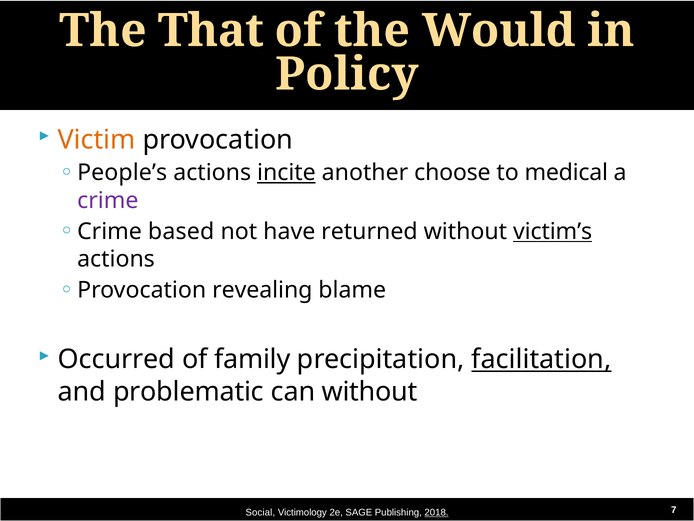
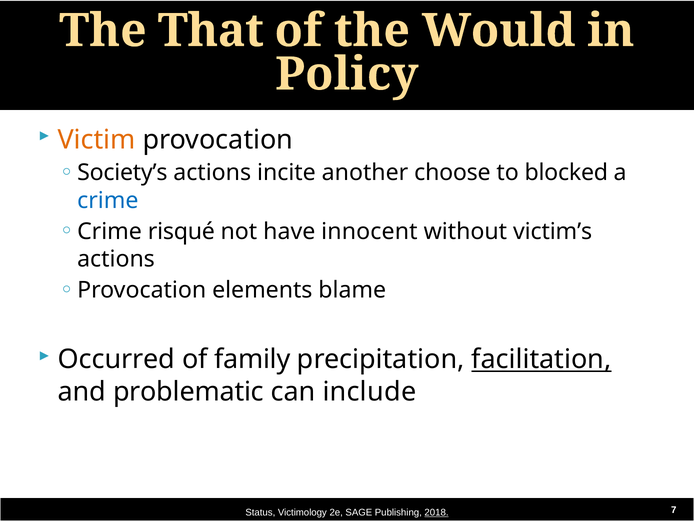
People’s: People’s -> Society’s (122, 173)
incite underline: present -> none (286, 173)
medical: medical -> blocked (566, 173)
crime colour: purple -> blue (108, 200)
based: based -> risqué (181, 231)
returned: returned -> innocent (369, 231)
victim’s underline: present -> none (553, 231)
revealing: revealing -> elements (262, 290)
can without: without -> include (369, 392)
Social: Social -> Status (260, 512)
